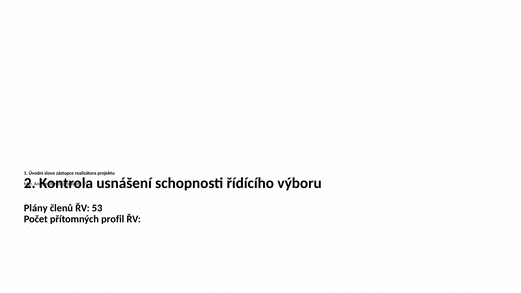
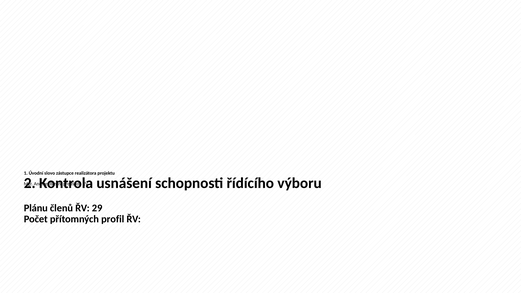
Plány: Plány -> Plánu (36, 208)
53: 53 -> 29 (97, 208)
